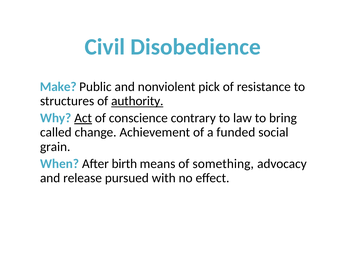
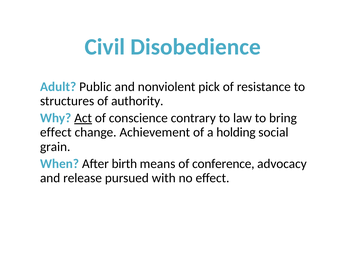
Make: Make -> Adult (58, 87)
authority underline: present -> none (137, 101)
called: called -> effect (56, 132)
funded: funded -> holding (236, 132)
something: something -> conference (223, 163)
